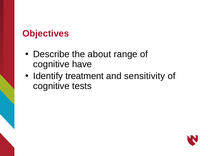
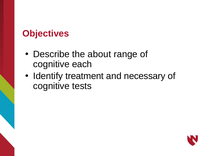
have: have -> each (82, 64)
sensitivity: sensitivity -> necessary (145, 76)
